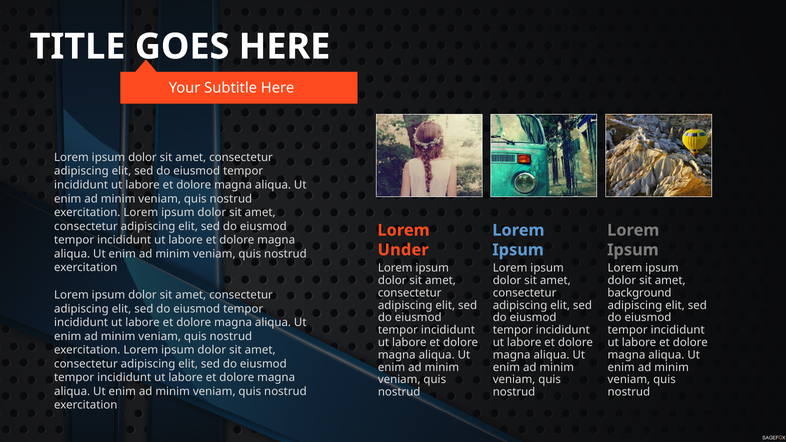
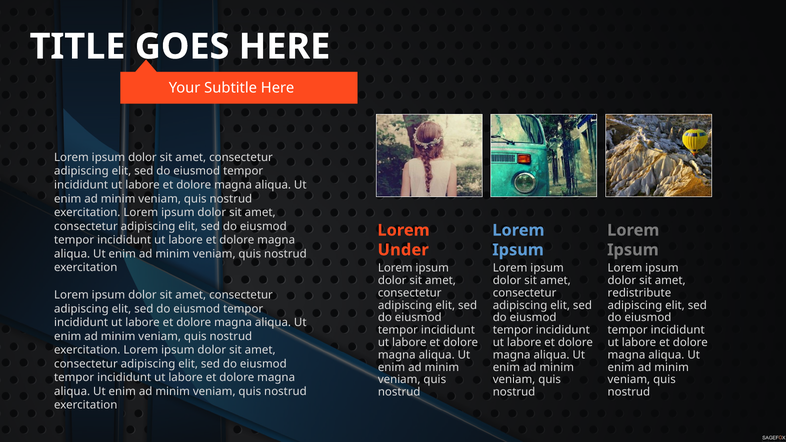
background: background -> redistribute (639, 293)
